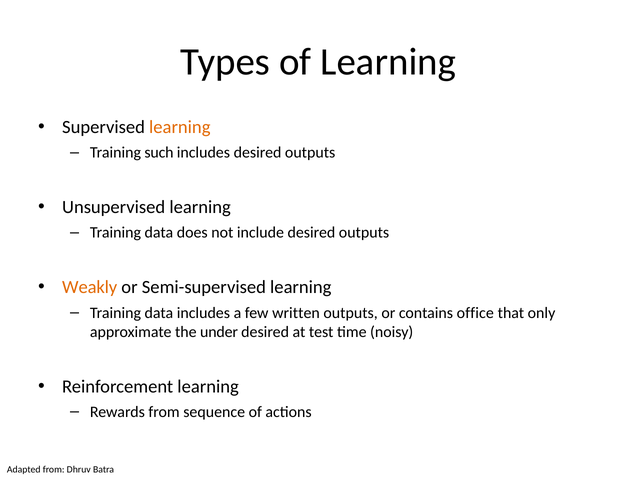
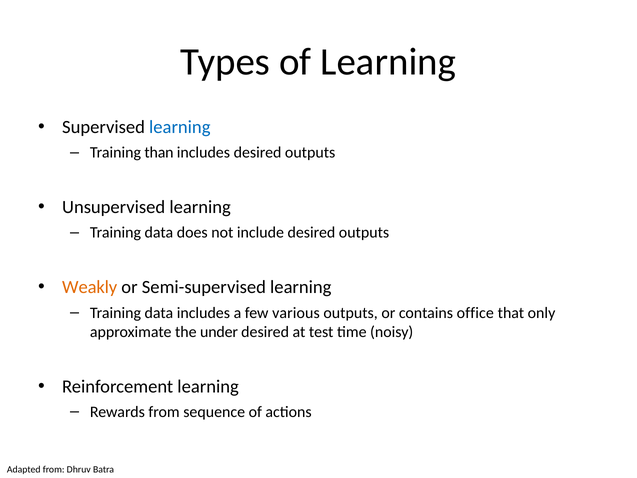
learning colour: orange -> blue (180, 127)
such: such -> than (159, 153)
written: written -> various (296, 313)
